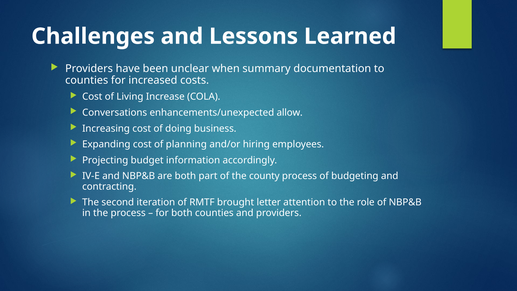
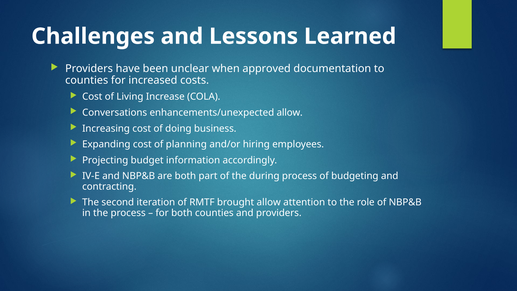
summary: summary -> approved (267, 69)
county: county -> during (264, 176)
brought letter: letter -> allow (269, 202)
